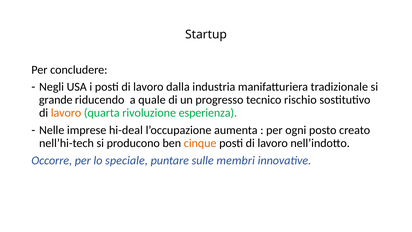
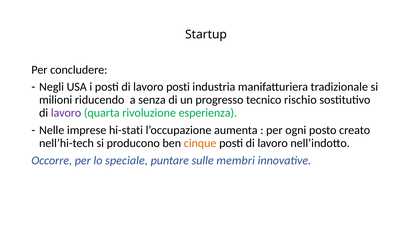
lavoro dalla: dalla -> posti (178, 87)
grande: grande -> milioni (56, 100)
quale: quale -> senza (152, 100)
lavoro colour: orange -> purple (66, 113)
hi-deal: hi-deal -> hi-stati (126, 130)
